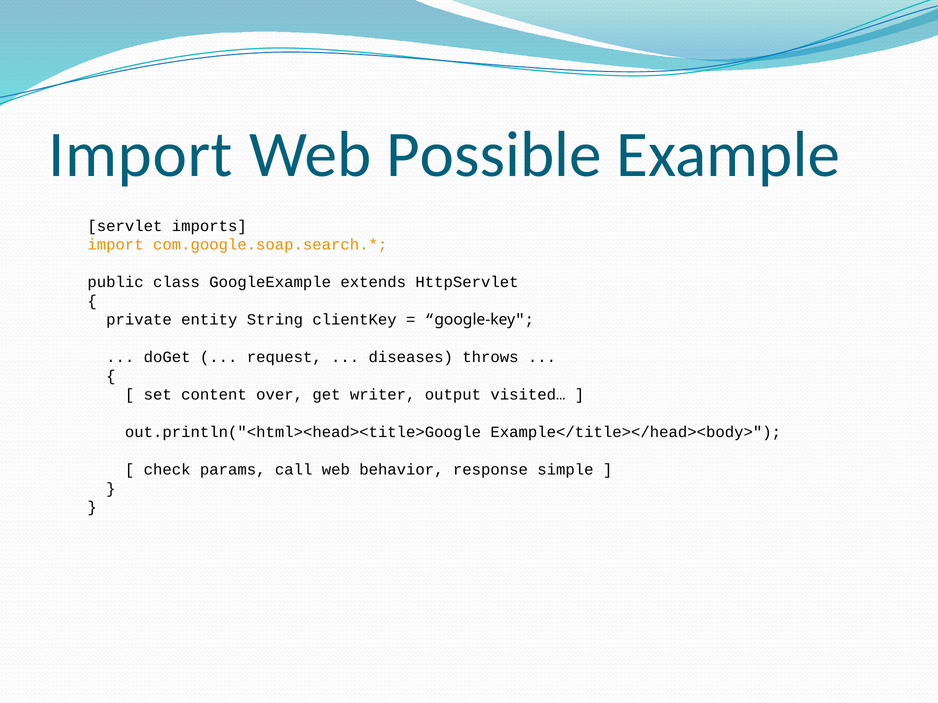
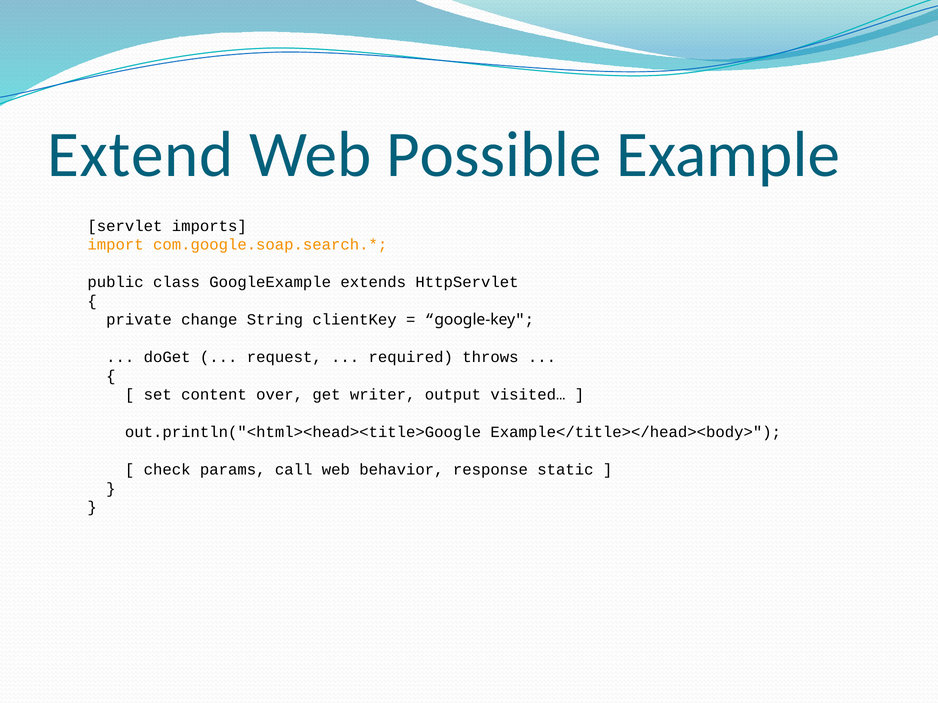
Import: Import -> Extend (140, 155)
entity: entity -> change (209, 320)
diseases: diseases -> required (411, 357)
simple: simple -> static (565, 470)
